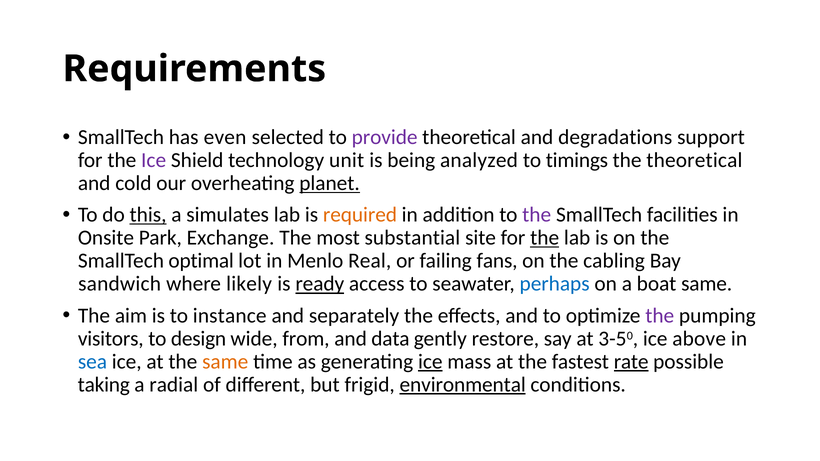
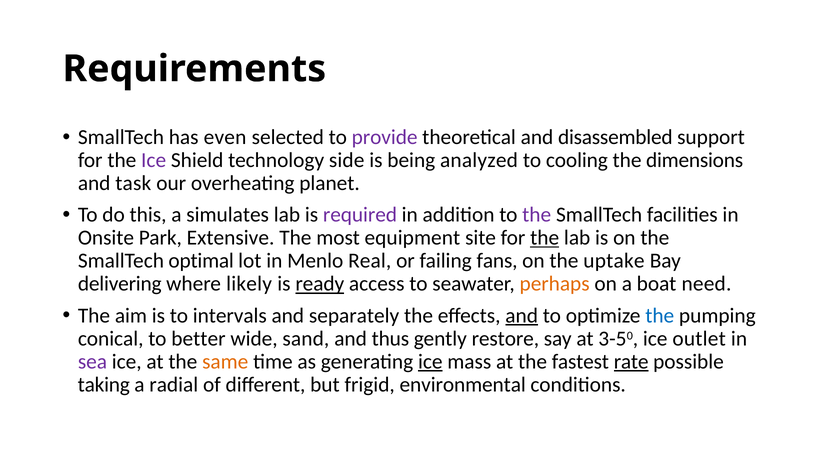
degradations: degradations -> disassembled (615, 137)
unit: unit -> side (347, 160)
timings: timings -> cooling (577, 160)
the theoretical: theoretical -> dimensions (695, 160)
cold: cold -> task (133, 183)
planet underline: present -> none (330, 183)
this underline: present -> none (148, 215)
required colour: orange -> purple (360, 215)
Exchange: Exchange -> Extensive (231, 238)
substantial: substantial -> equipment (412, 238)
cabling: cabling -> uptake (614, 261)
sandwich: sandwich -> delivering (120, 284)
perhaps colour: blue -> orange (555, 284)
boat same: same -> need (706, 284)
instance: instance -> intervals (230, 316)
and underline: none -> present (522, 316)
the colour: purple -> blue (660, 316)
visitors: visitors -> conical (111, 339)
design: design -> better (198, 339)
from: from -> sand (306, 339)
data: data -> thus (390, 339)
above: above -> outlet (699, 339)
sea colour: blue -> purple (92, 362)
environmental underline: present -> none (463, 385)
